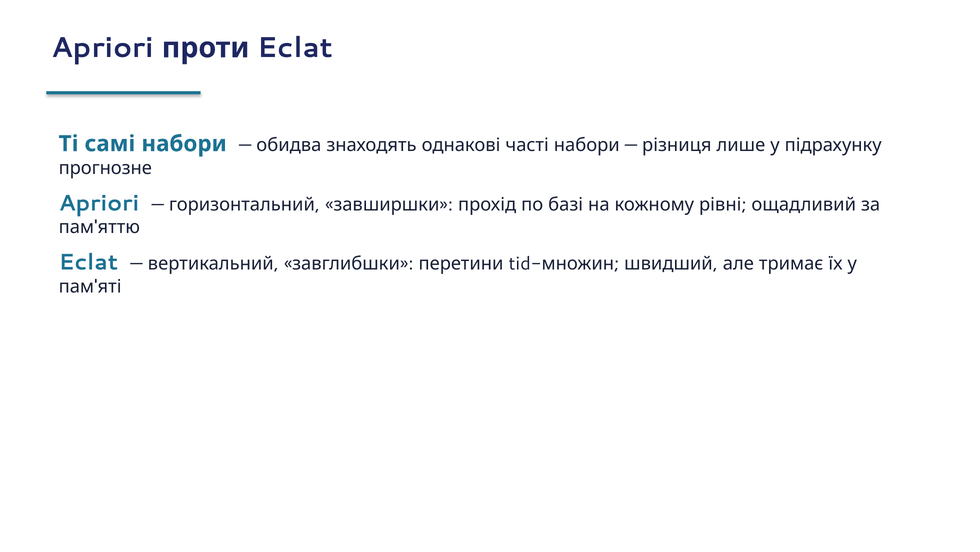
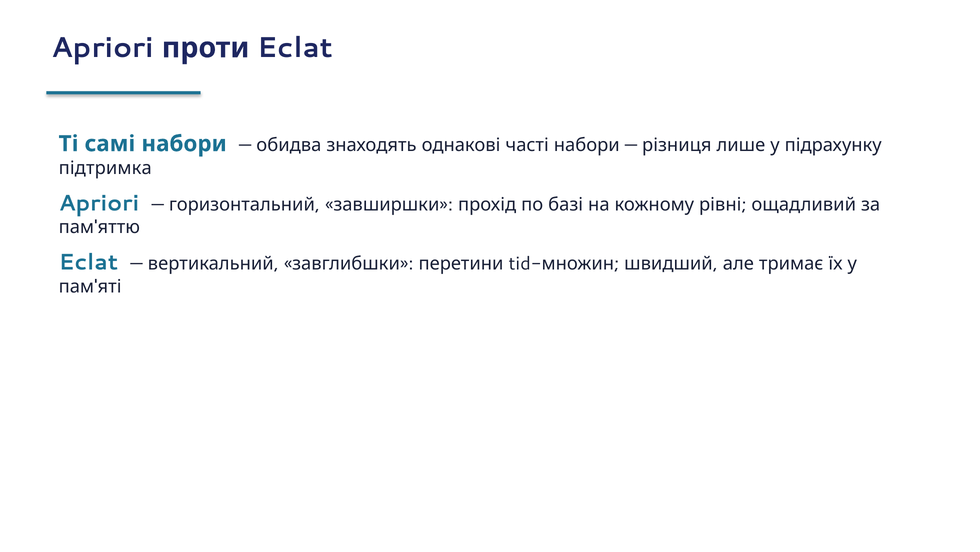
прогнозне: прогнозне -> підтримка (105, 168)
